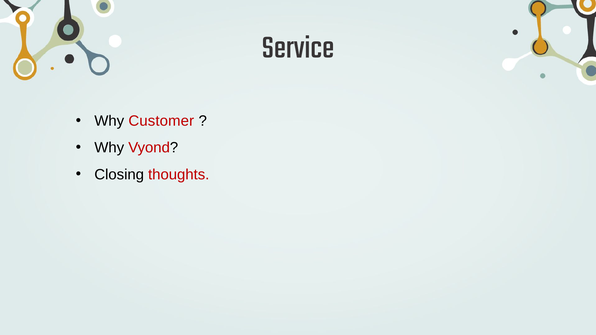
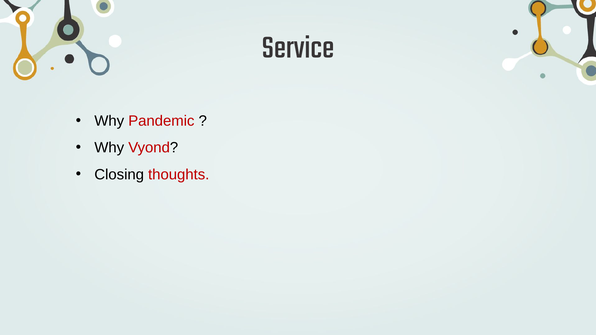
Customer: Customer -> Pandemic (161, 121)
